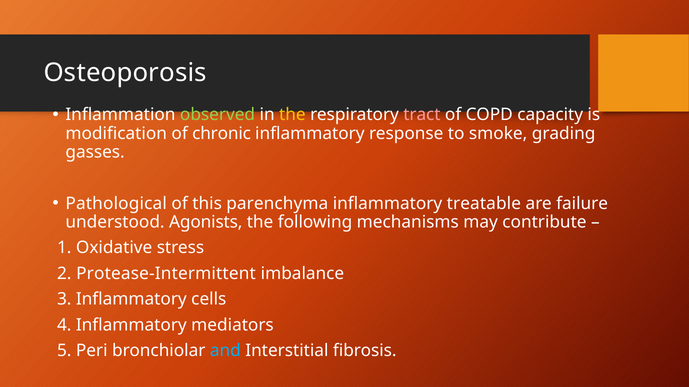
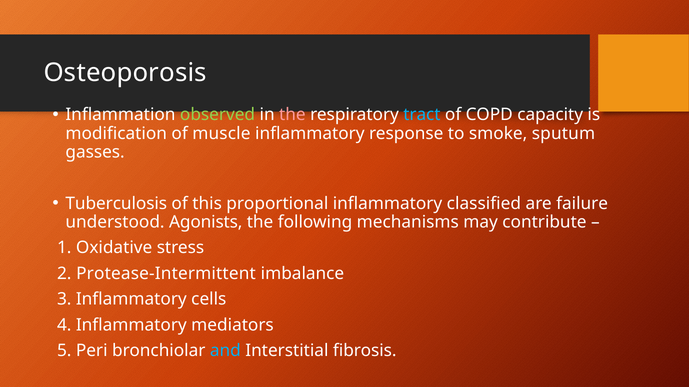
the colour: yellow -> pink (292, 115)
tract colour: pink -> light blue (422, 115)
chronic: chronic -> muscle (221, 134)
grading: grading -> sputum (563, 134)
Pathological: Pathological -> Tuberculosis (116, 204)
parenchyma: parenchyma -> proportional (277, 204)
treatable: treatable -> classified (484, 204)
